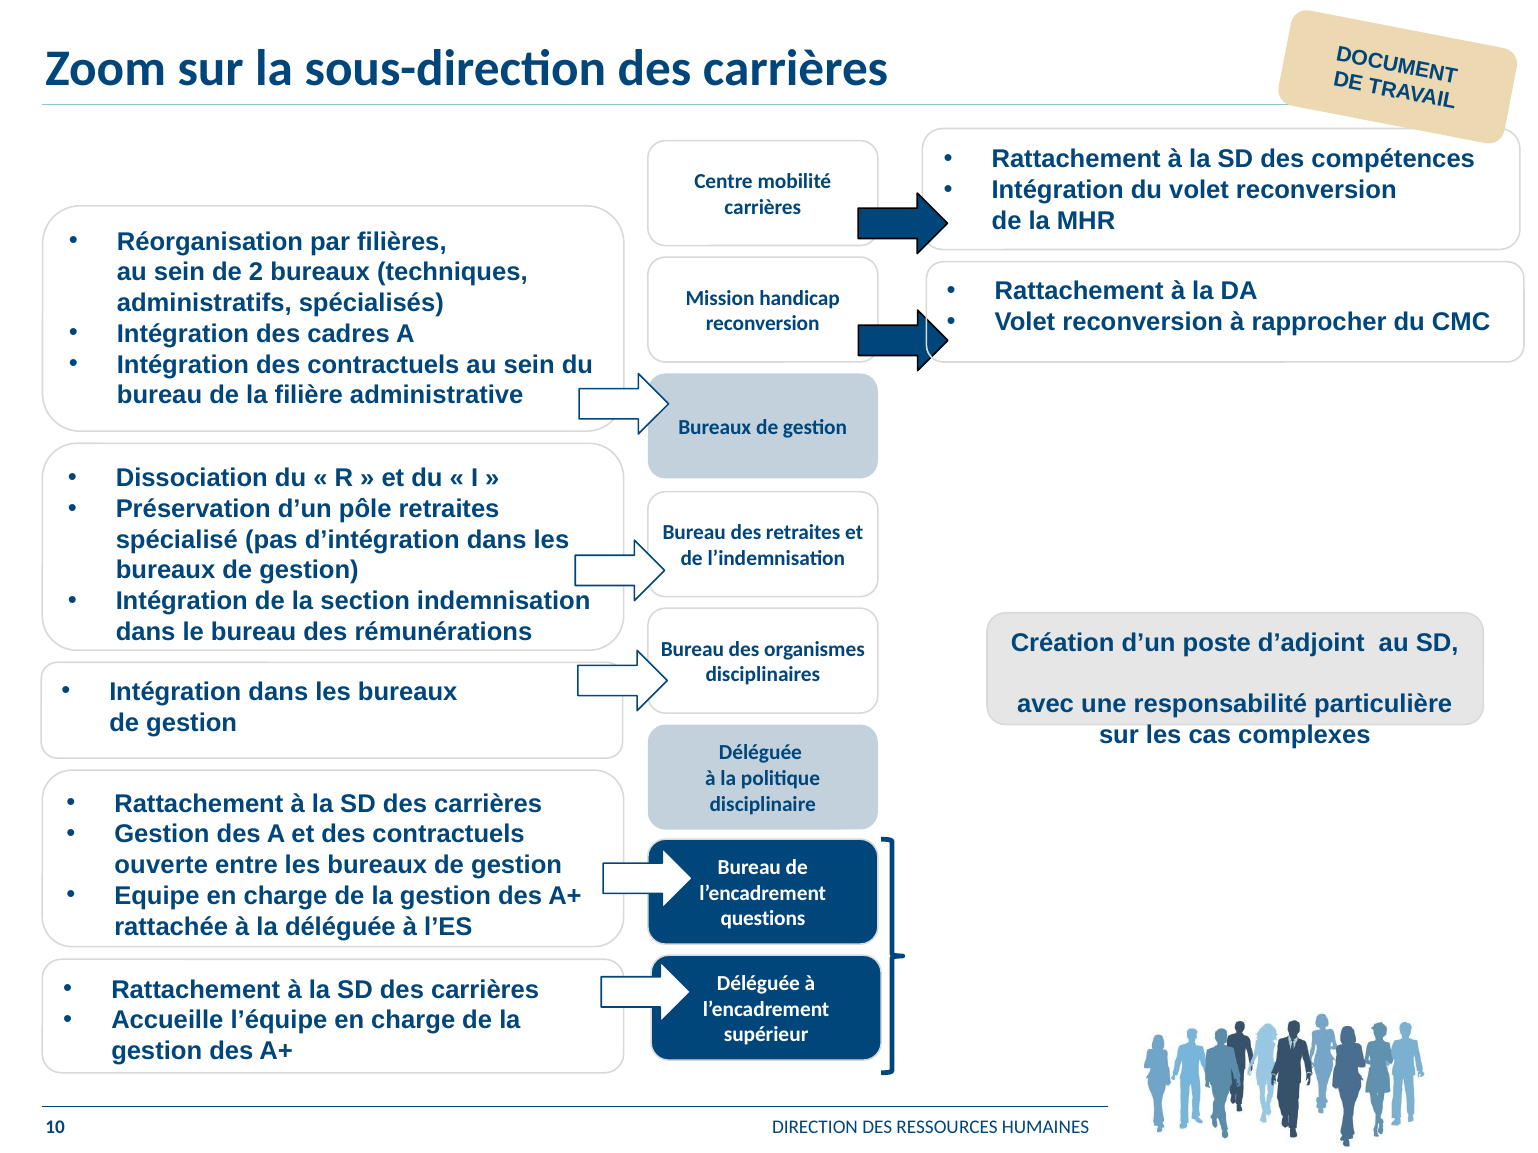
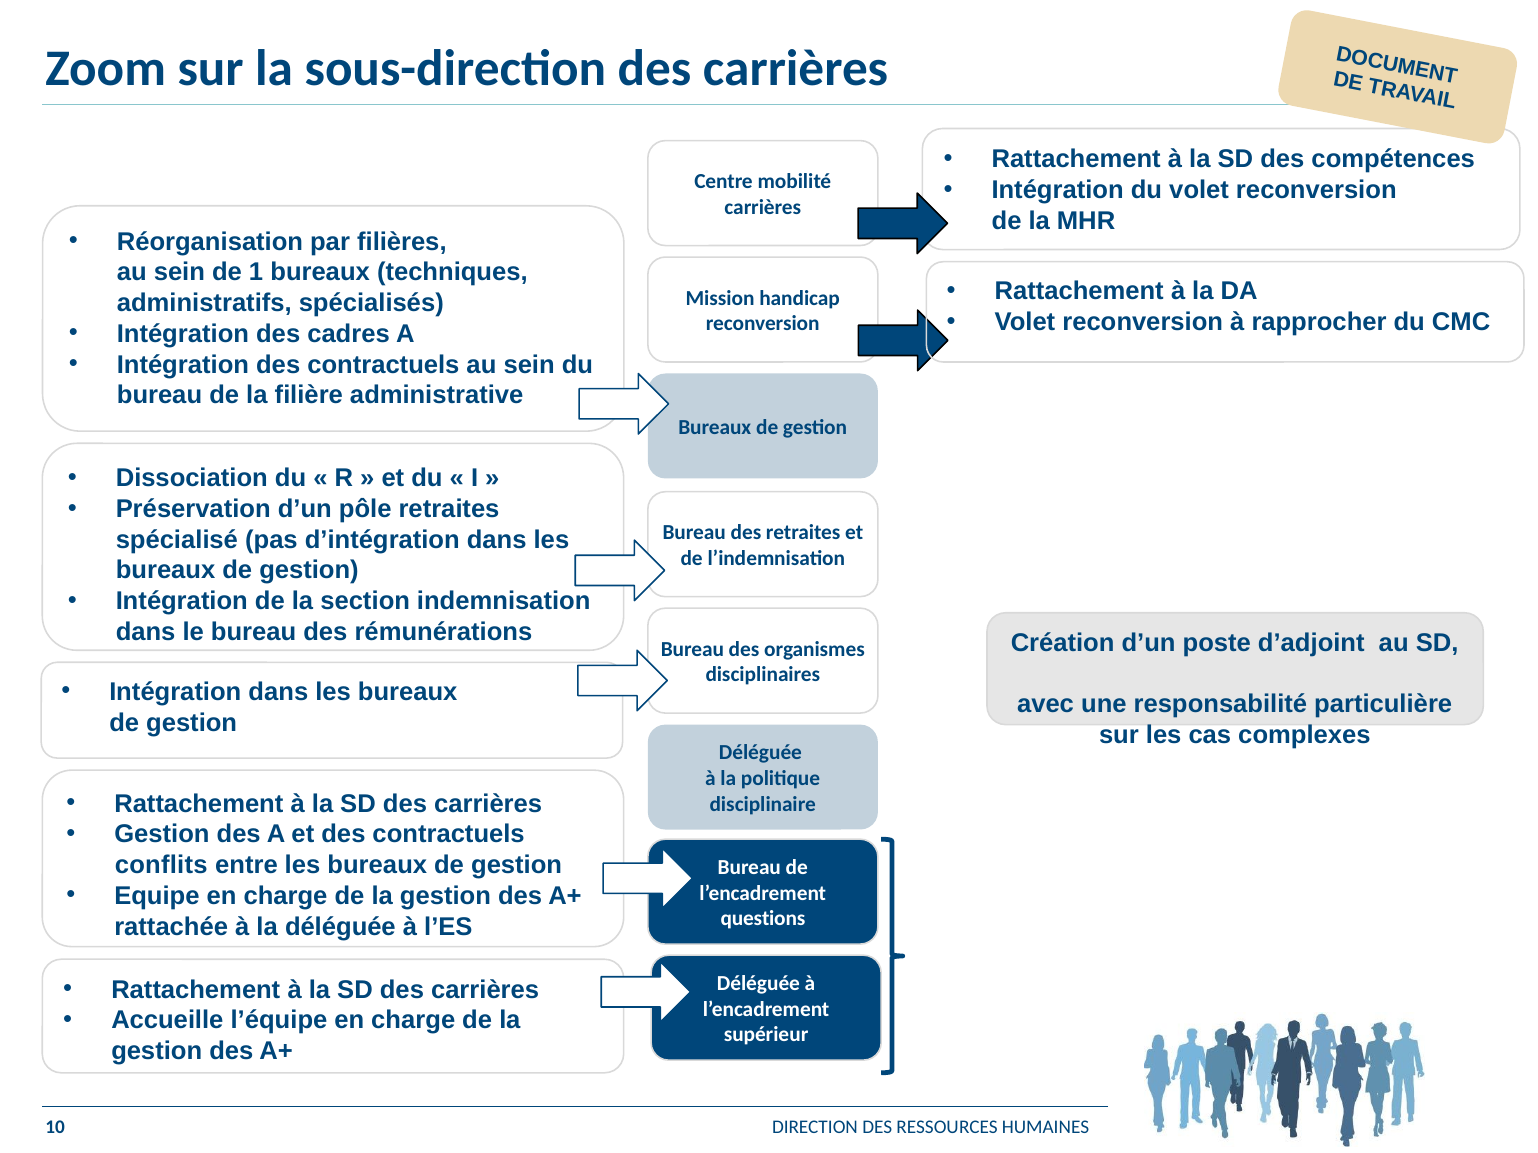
2: 2 -> 1 (256, 272)
ouverte: ouverte -> conflits (161, 865)
